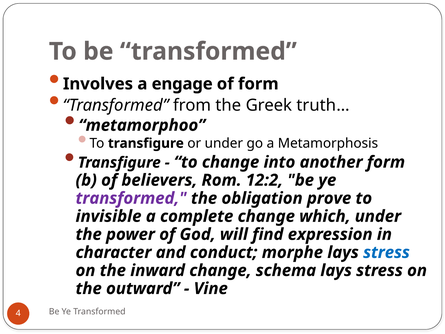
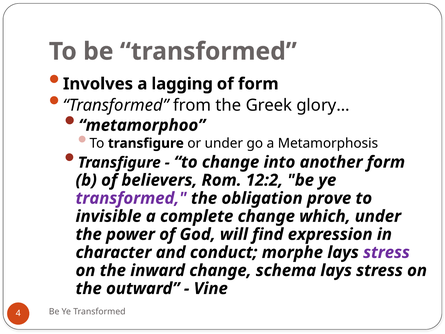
engage: engage -> lagging (182, 84)
truth…: truth… -> glory… (323, 105)
stress colour: blue -> purple (386, 252)
